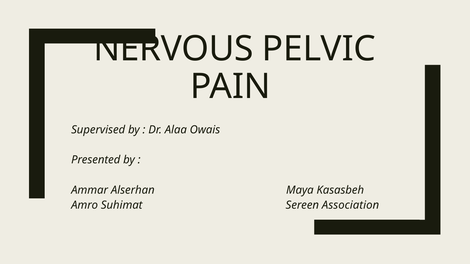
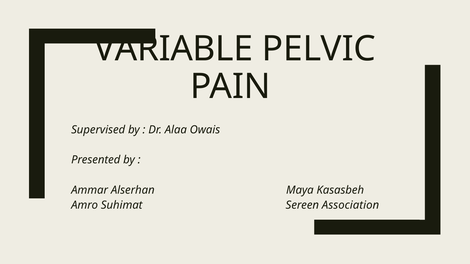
NERVOUS: NERVOUS -> VARIABLE (173, 49)
